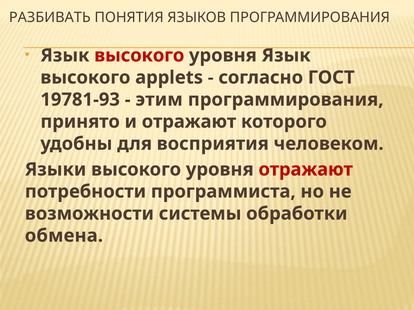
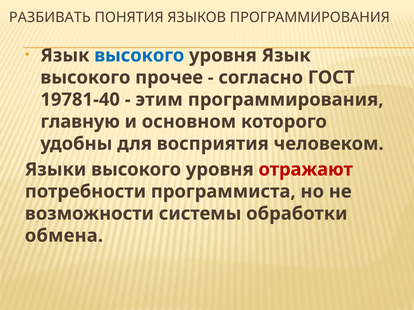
высокого colour: red -> blue (139, 56)
applets: applets -> прочее (169, 78)
19781-93: 19781-93 -> 19781-40 (80, 100)
принято: принято -> главную (80, 122)
и отражают: отражают -> основном (189, 122)
